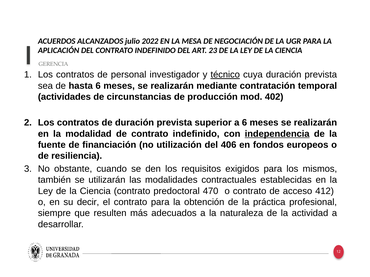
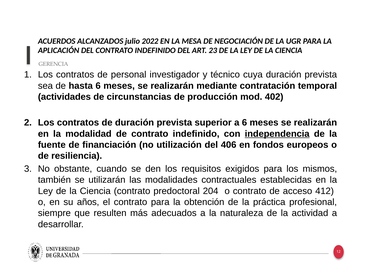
técnico underline: present -> none (225, 75)
470: 470 -> 204 (211, 191)
decir: decir -> años (88, 202)
